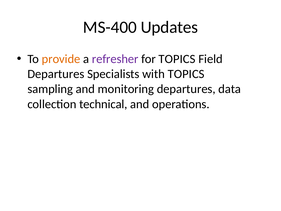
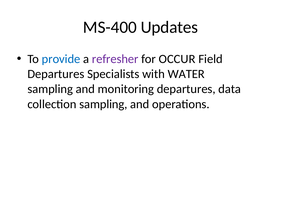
provide colour: orange -> blue (61, 59)
for TOPICS: TOPICS -> OCCUR (177, 59)
with TOPICS: TOPICS -> WATER (186, 74)
collection technical: technical -> sampling (103, 104)
